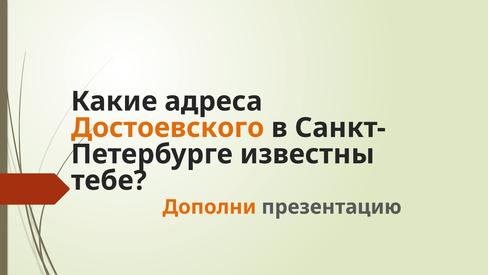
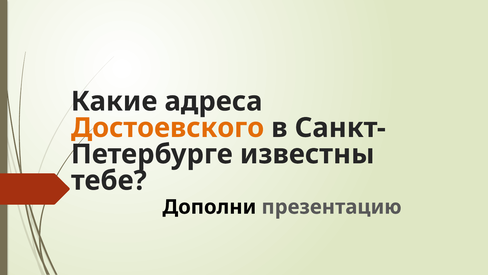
Дополни colour: orange -> black (209, 207)
